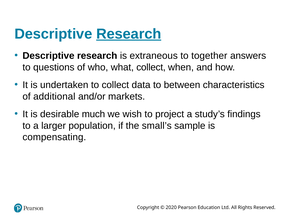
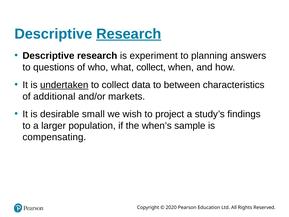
extraneous: extraneous -> experiment (154, 56)
together: together -> planning (209, 56)
undertaken underline: none -> present (64, 85)
much: much -> small (93, 114)
small’s: small’s -> when’s (157, 125)
